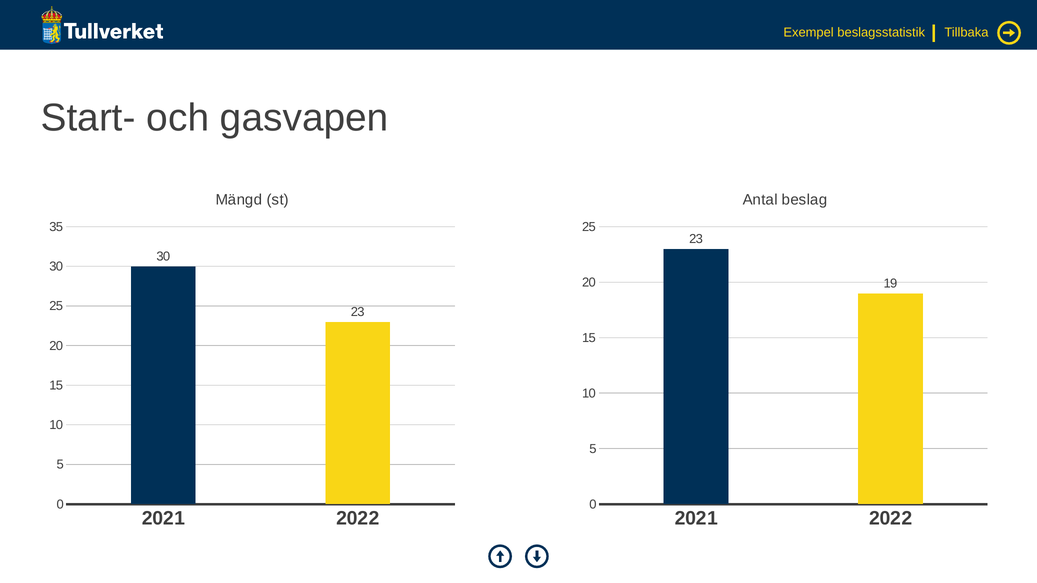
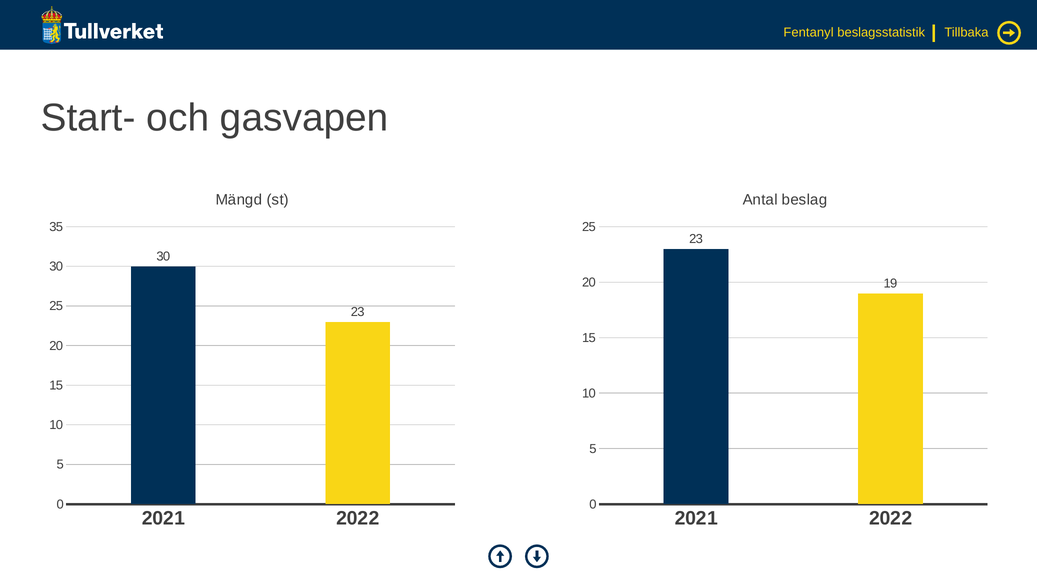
Exempel: Exempel -> Fentanyl (809, 33)
